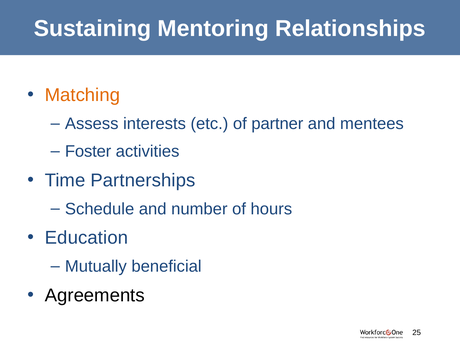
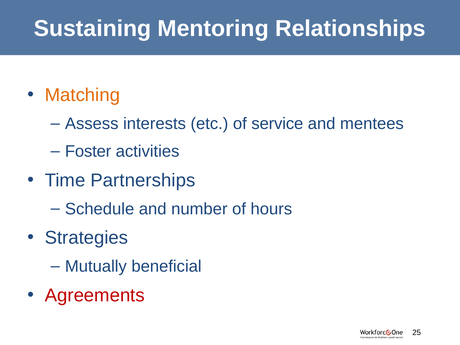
partner: partner -> service (277, 124)
Education: Education -> Strategies (87, 238)
Agreements colour: black -> red (95, 295)
